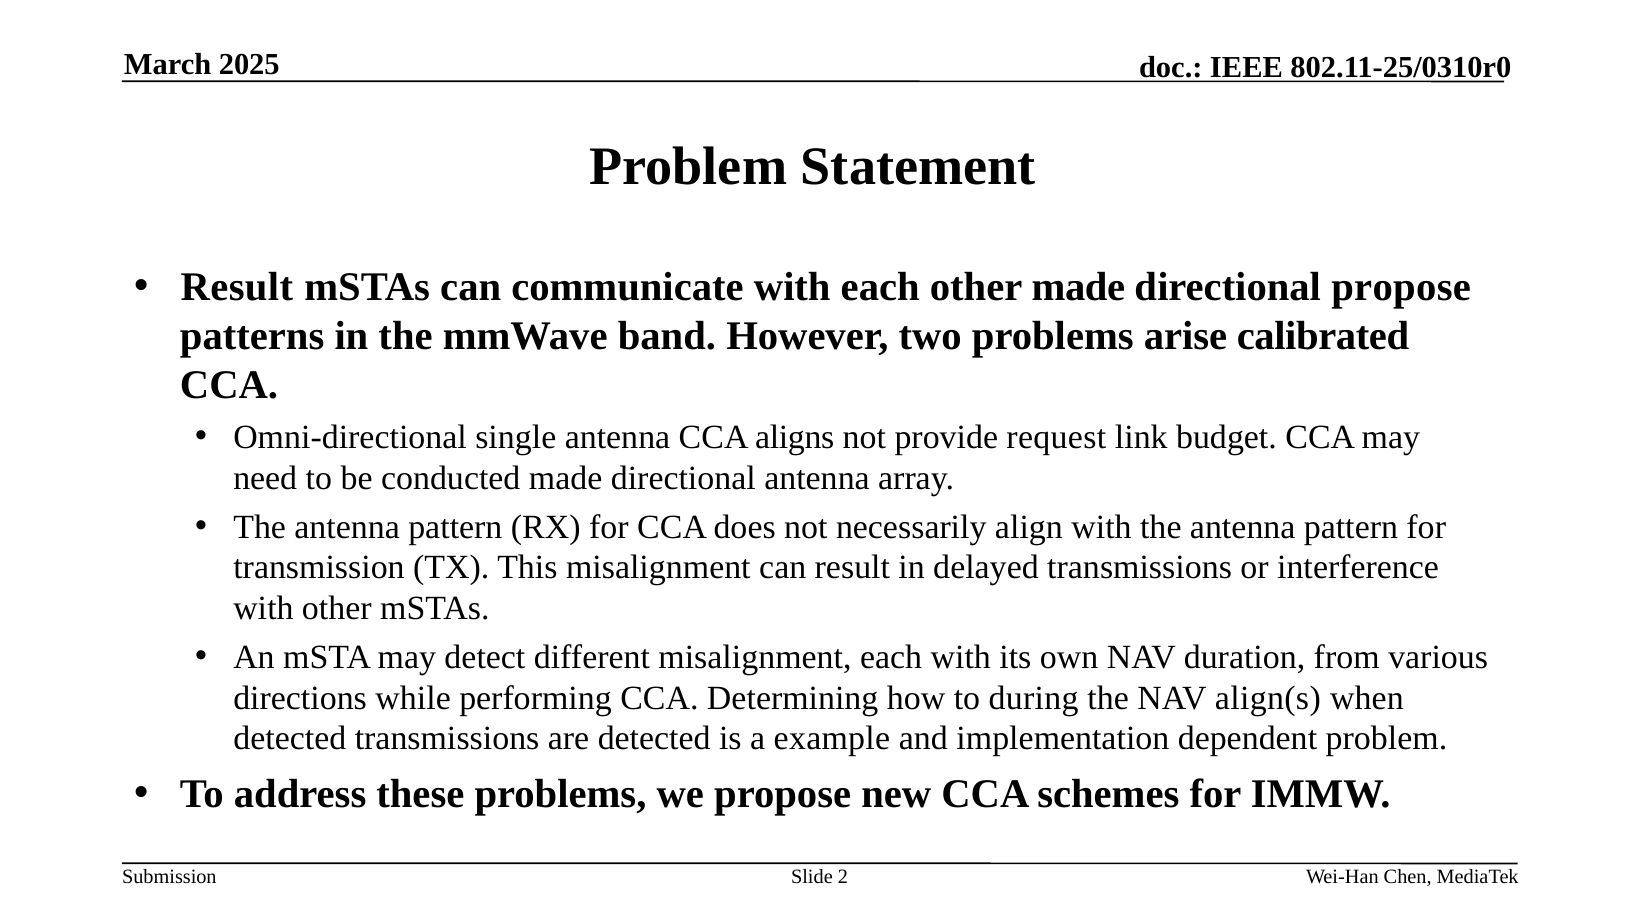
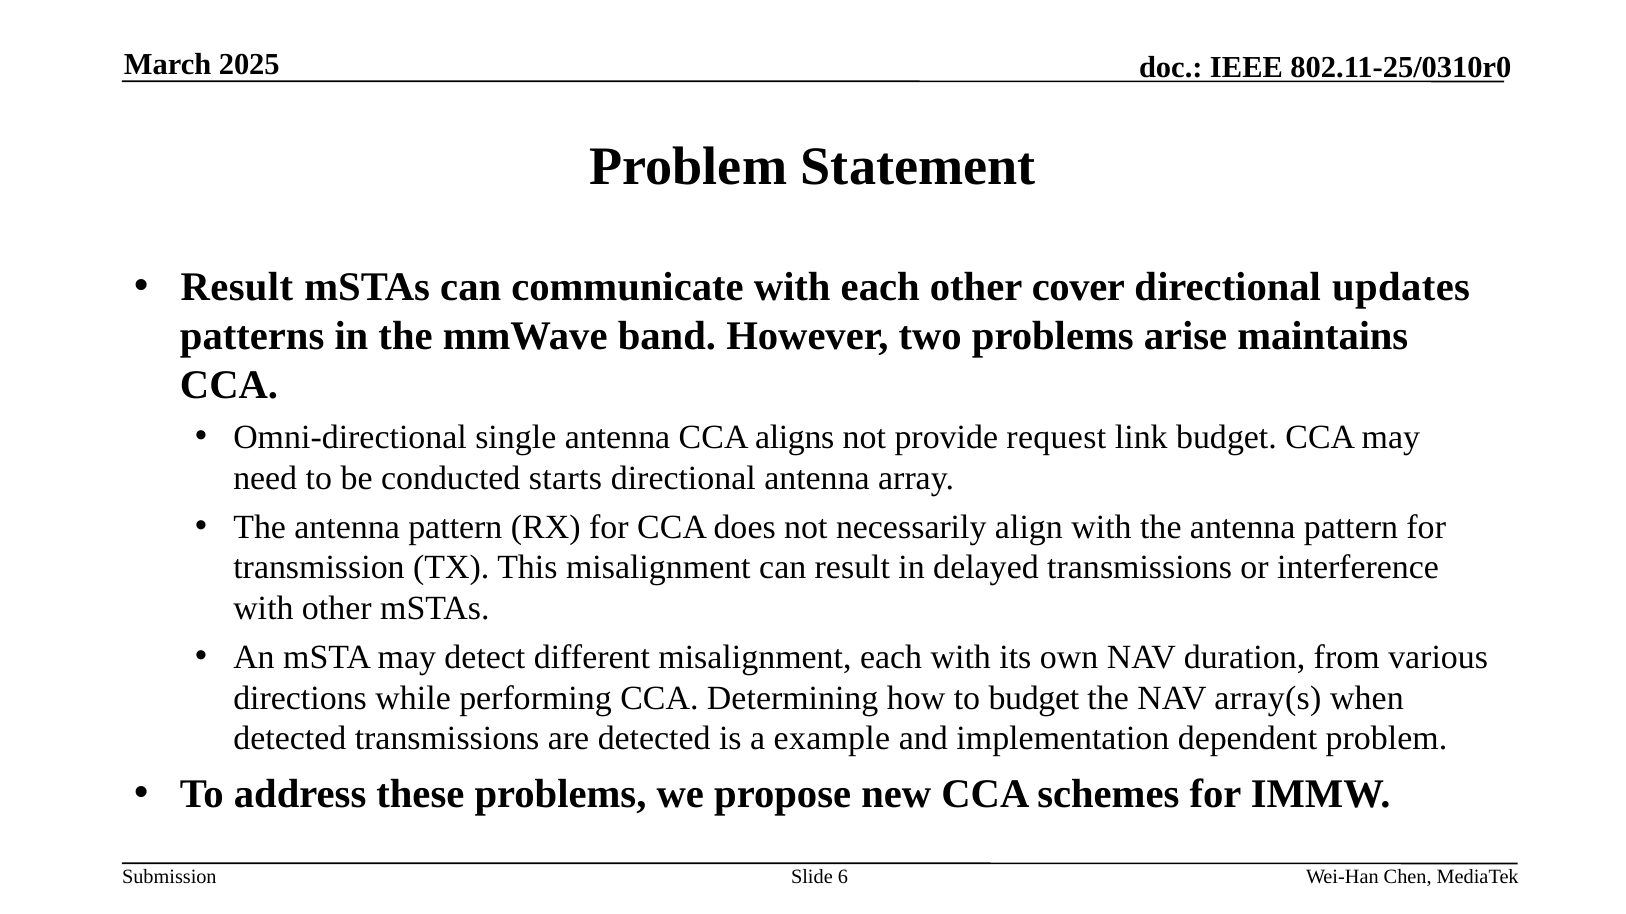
other made: made -> cover (1078, 287)
directional propose: propose -> updates (1401, 287)
calibrated: calibrated -> maintains (1323, 336)
conducted made: made -> starts (566, 478)
to during: during -> budget (1034, 699)
align(s: align(s -> array(s (1268, 699)
2: 2 -> 6 (843, 877)
